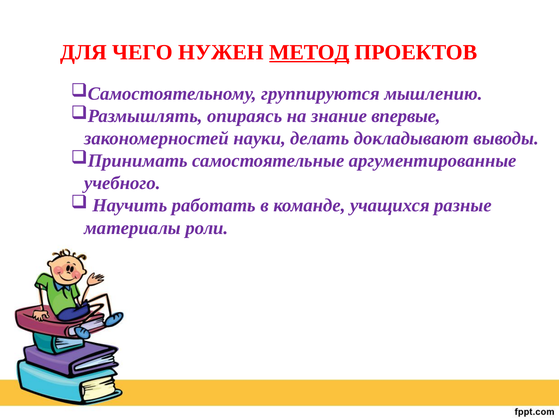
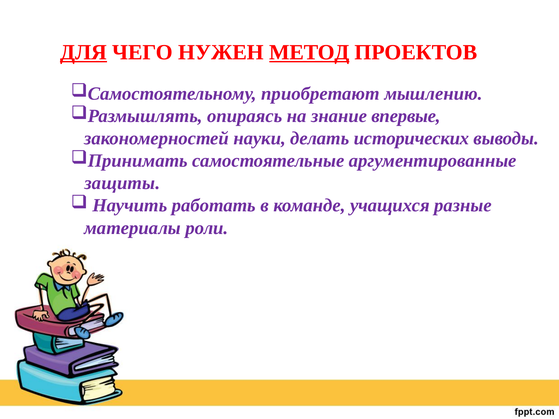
ДЛЯ underline: none -> present (84, 52)
группируются: группируются -> приобретают (320, 94)
докладывают: докладывают -> исторических (412, 139)
учебного: учебного -> защиты (122, 183)
